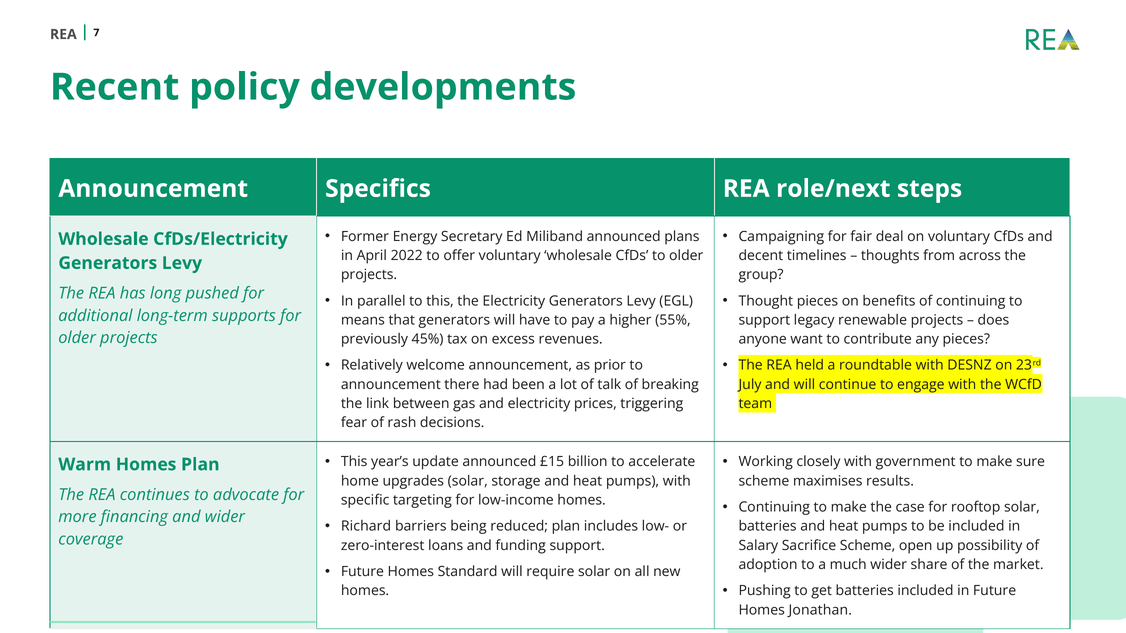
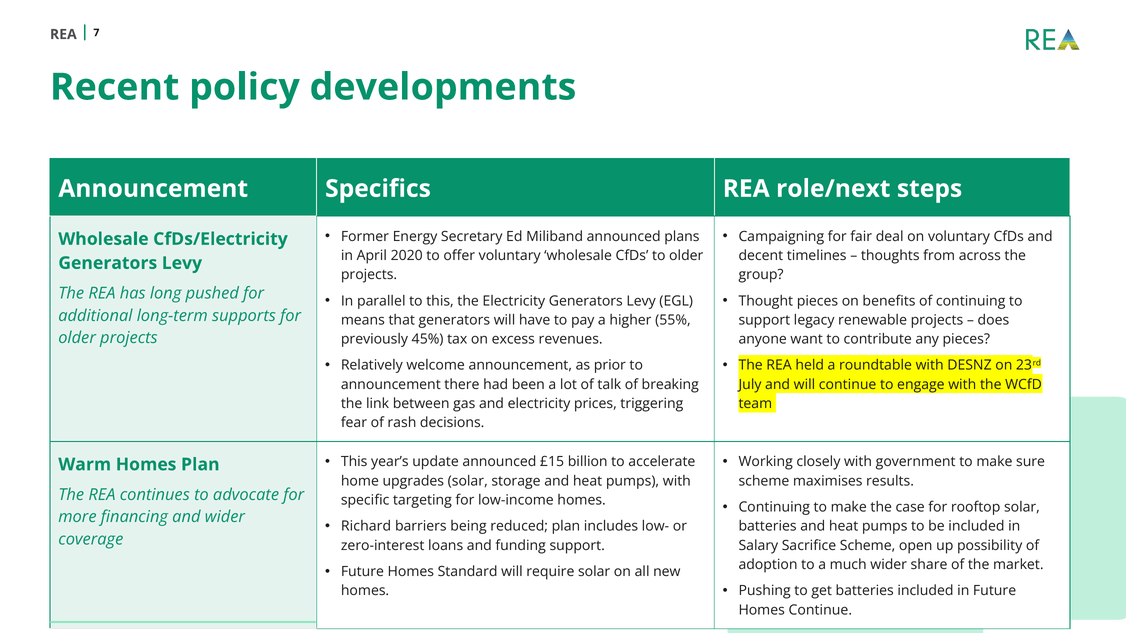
2022: 2022 -> 2020 (407, 256)
Homes Jonathan: Jonathan -> Continue (820, 610)
